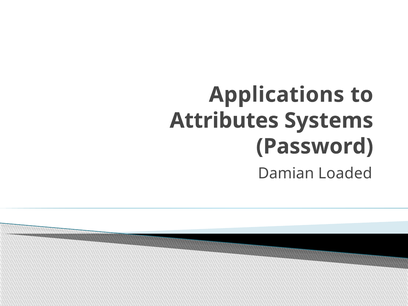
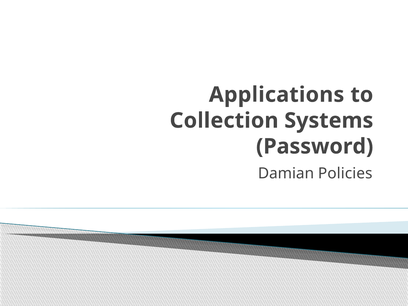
Attributes: Attributes -> Collection (224, 121)
Loaded: Loaded -> Policies (345, 173)
